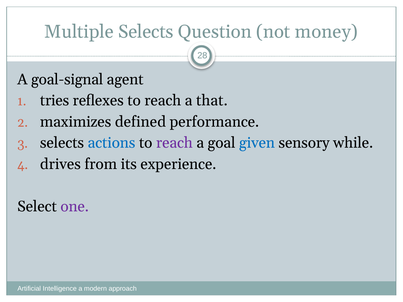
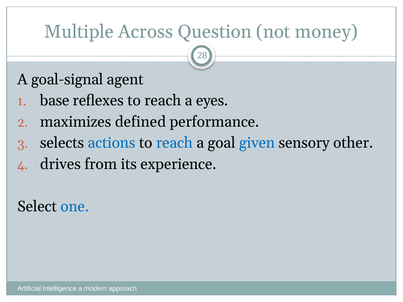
Multiple Selects: Selects -> Across (146, 32)
tries: tries -> base (55, 101)
that: that -> eyes (212, 101)
reach colour: purple -> blue (174, 143)
while: while -> other (353, 143)
one colour: purple -> blue (75, 207)
